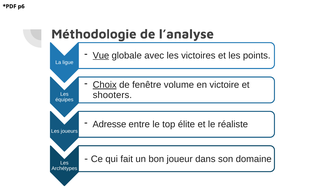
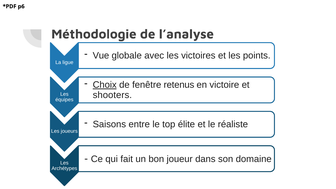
Vue underline: present -> none (101, 56)
volume: volume -> retenus (179, 85)
Adresse: Adresse -> Saisons (109, 124)
